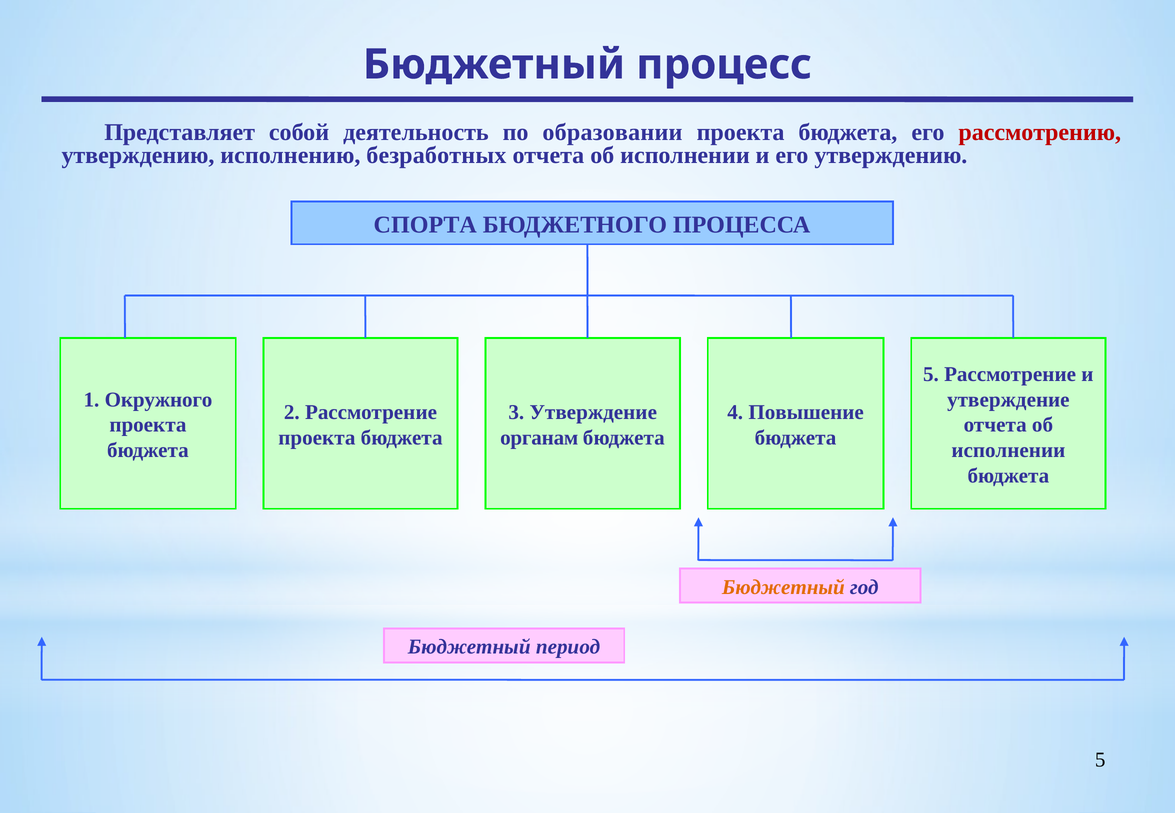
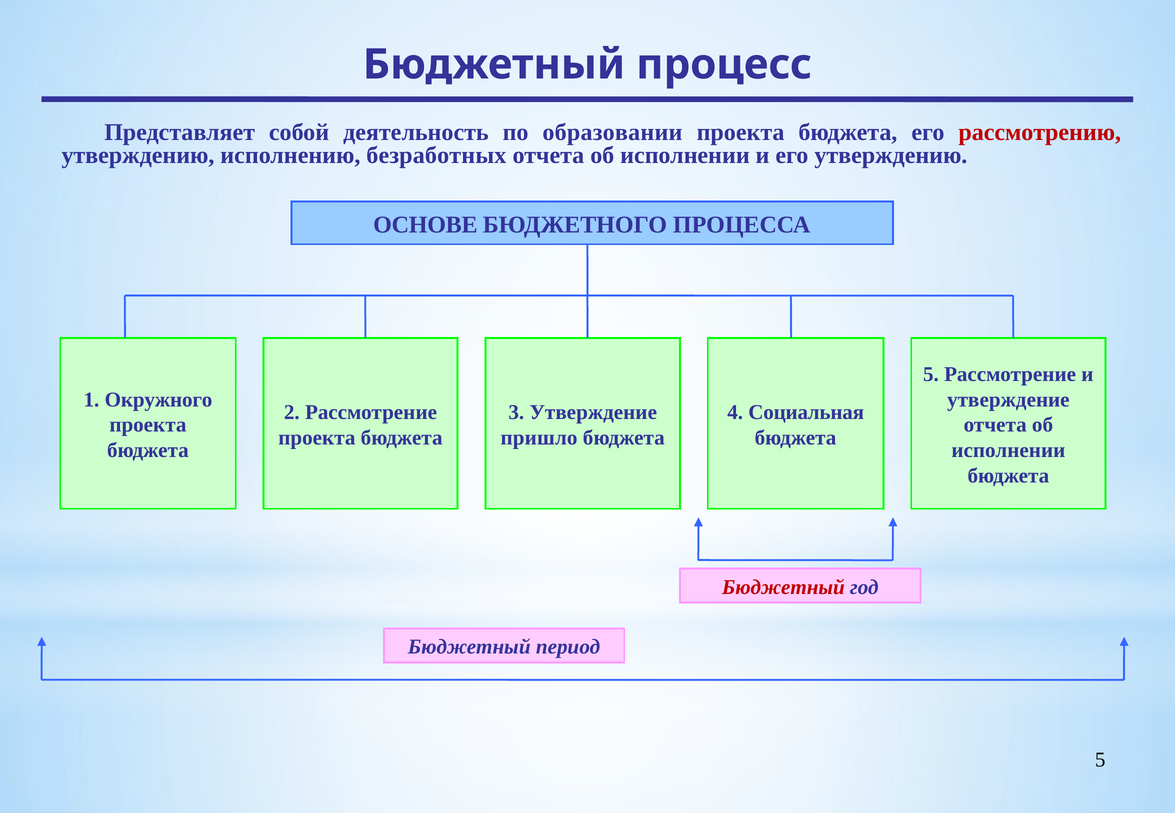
СПОРТА: СПОРТА -> ОСНОВЕ (425, 225)
Повышение: Повышение -> Социальная (806, 412)
органам: органам -> пришло (539, 438)
Бюджетный colour: orange -> red (783, 587)
